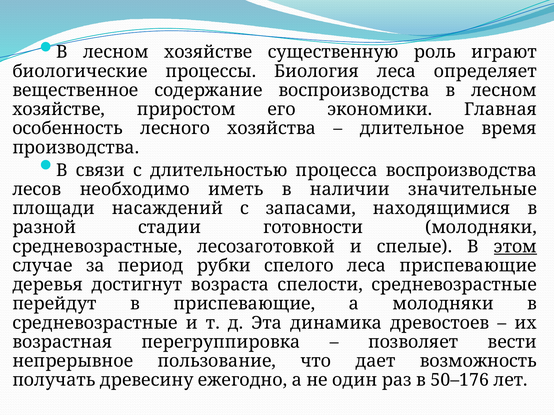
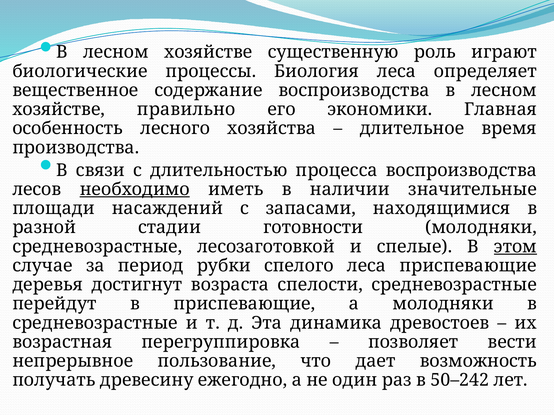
приростом: приростом -> правильно (186, 109)
необходимо underline: none -> present (135, 190)
50–176: 50–176 -> 50–242 (460, 381)
